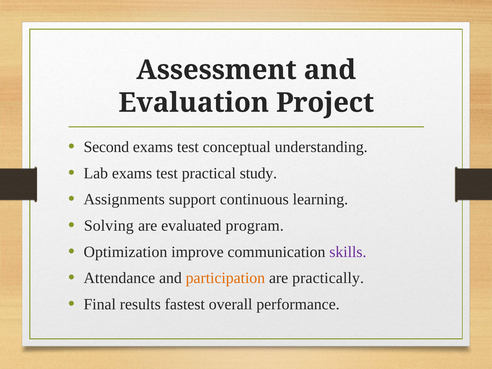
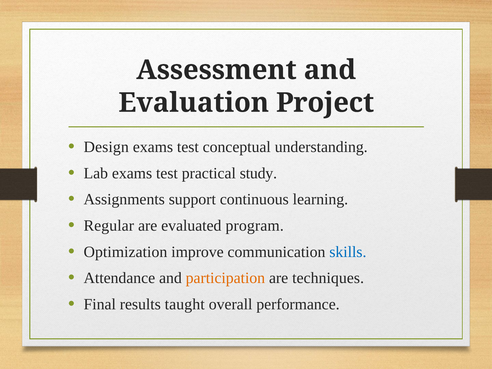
Second: Second -> Design (106, 147)
Solving: Solving -> Regular (109, 226)
skills colour: purple -> blue (348, 252)
practically: practically -> techniques (328, 278)
fastest: fastest -> taught (185, 304)
